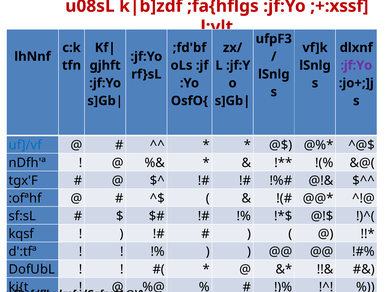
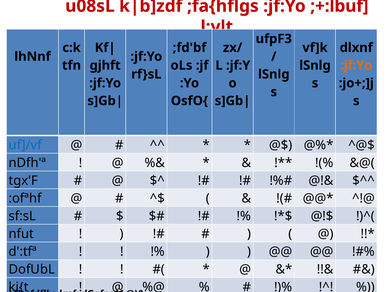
;+:xssf: ;+:xssf -> ;+:lbuf (339, 6)
:jf:Yo colour: purple -> orange (356, 65)
kqsf: kqsf -> nfut (21, 234)
